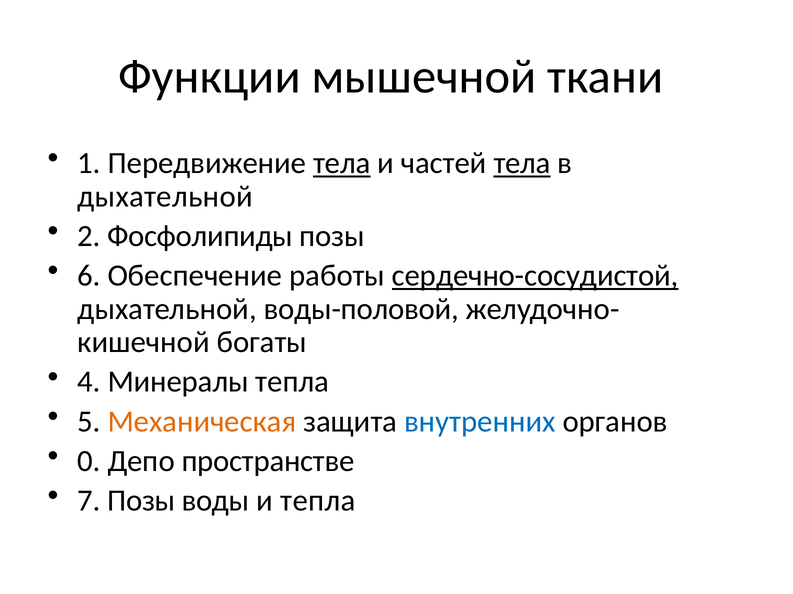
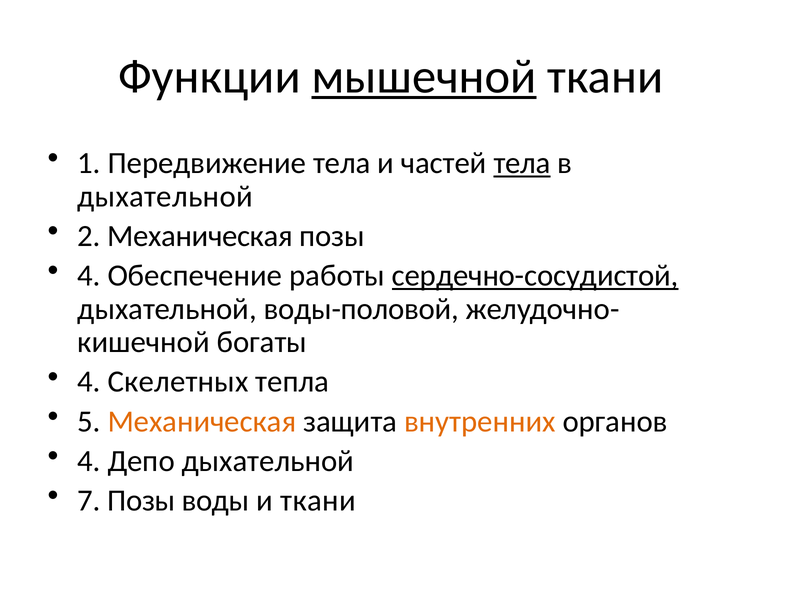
мышечной underline: none -> present (424, 77)
тела underline: present -> none (342, 163)
2 Фосфолипиды: Фосфолипиды -> Механическая (200, 236)
6: 6 -> 4 (89, 276)
Минералы: Минералы -> Скелетных (178, 382)
внутренних colour: blue -> orange (480, 422)
0: 0 -> 4 (89, 462)
Депо пространстве: пространстве -> дыхательной (268, 462)
и тепла: тепла -> ткани (318, 501)
